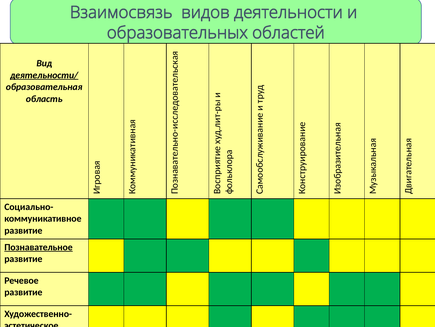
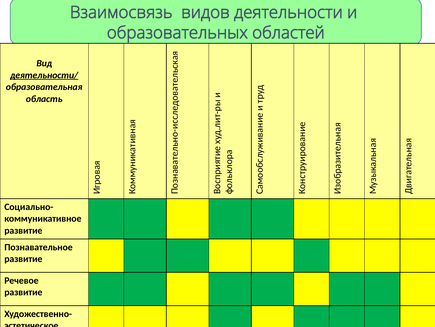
Познавательное underline: present -> none (38, 247)
